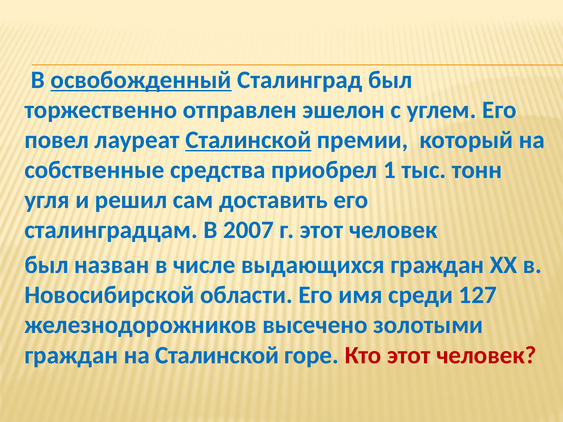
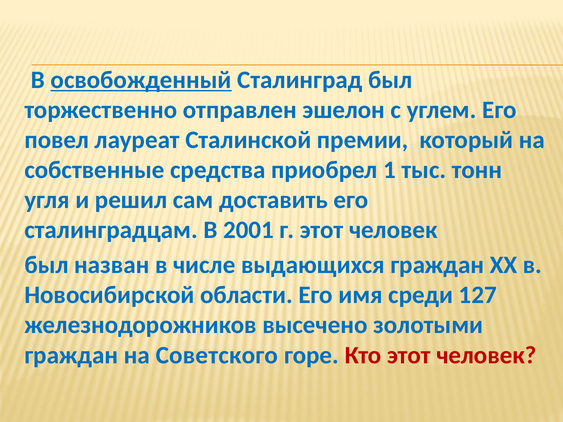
Сталинской underline: present -> none (248, 140)
2007: 2007 -> 2001 (249, 230)
на Сталинской: Сталинской -> Советского (217, 355)
